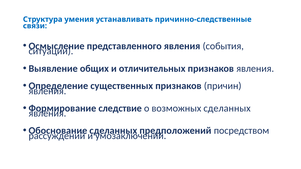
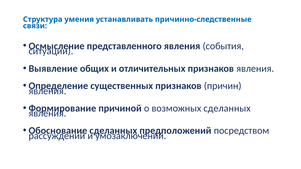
следствие: следствие -> причиной (120, 108)
